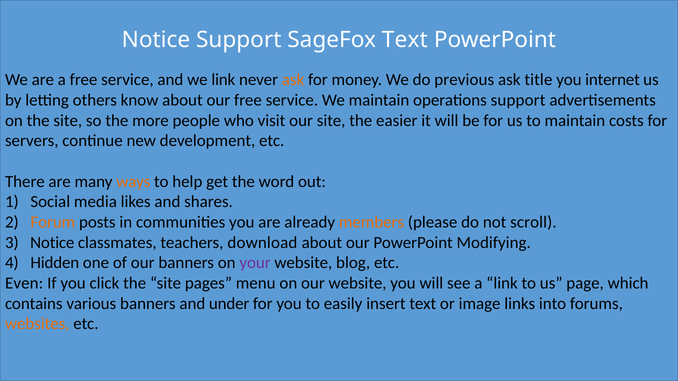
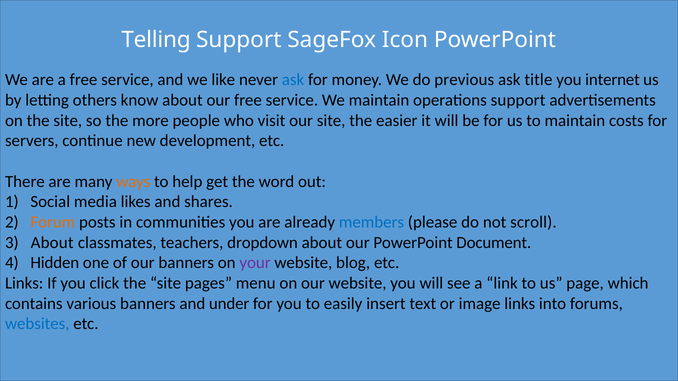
Notice: Notice -> Telling (156, 40)
SageFox Text: Text -> Icon (405, 40)
we link: link -> like (223, 80)
ask colour: orange -> blue (293, 80)
members colour: orange -> blue (372, 222)
Notice: Notice -> About (52, 243)
download: download -> dropdown (263, 243)
Modifying: Modifying -> Document (494, 243)
Even: Even -> Links (24, 283)
websites colour: orange -> blue (37, 324)
